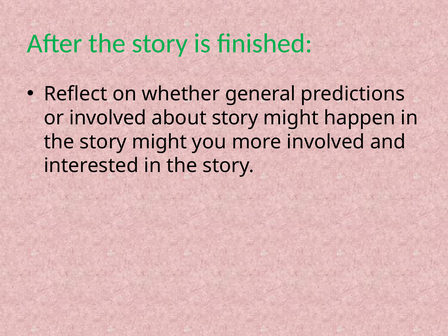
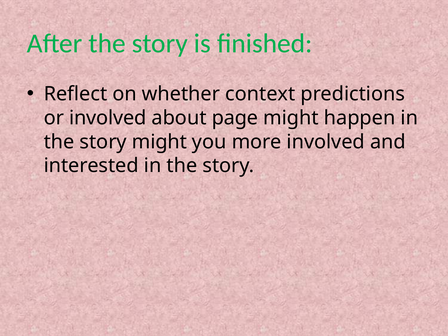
general: general -> context (260, 94)
about story: story -> page (235, 118)
